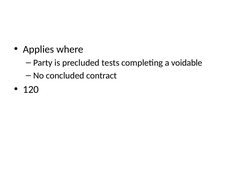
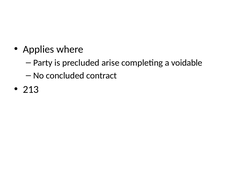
tests: tests -> arise (110, 63)
120: 120 -> 213 (31, 90)
